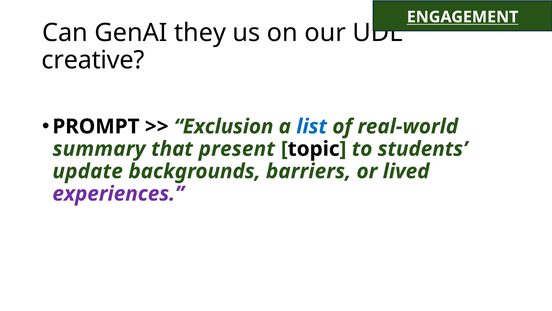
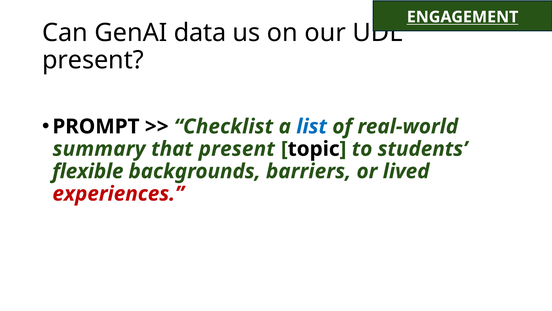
they: they -> data (200, 33)
creative: creative -> present (93, 60)
Exclusion: Exclusion -> Checklist (224, 126)
update: update -> flexible (88, 171)
experiences colour: purple -> red (118, 193)
